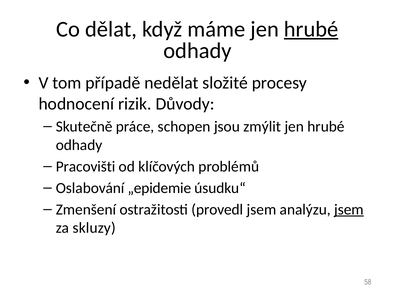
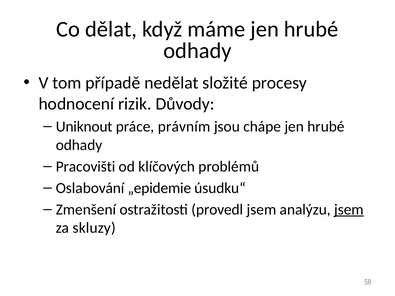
hrubé underline: present -> none (311, 29)
Skutečně: Skutečně -> Uniknout (84, 127)
schopen: schopen -> právním (184, 127)
zmýlit: zmýlit -> chápe (262, 127)
